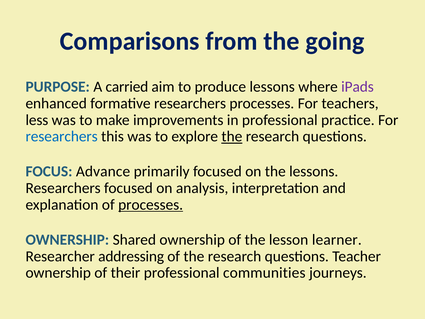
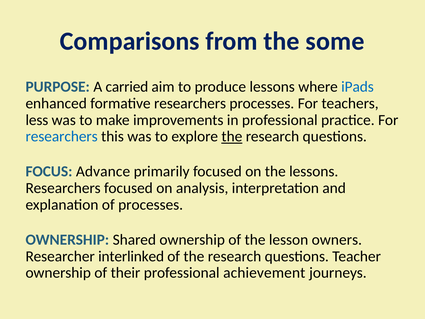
going: going -> some (335, 41)
iPads colour: purple -> blue (358, 87)
processes underline: present -> none (151, 205)
learner: learner -> owners (337, 240)
addressing: addressing -> interlinked (131, 256)
communities: communities -> achievement (264, 273)
